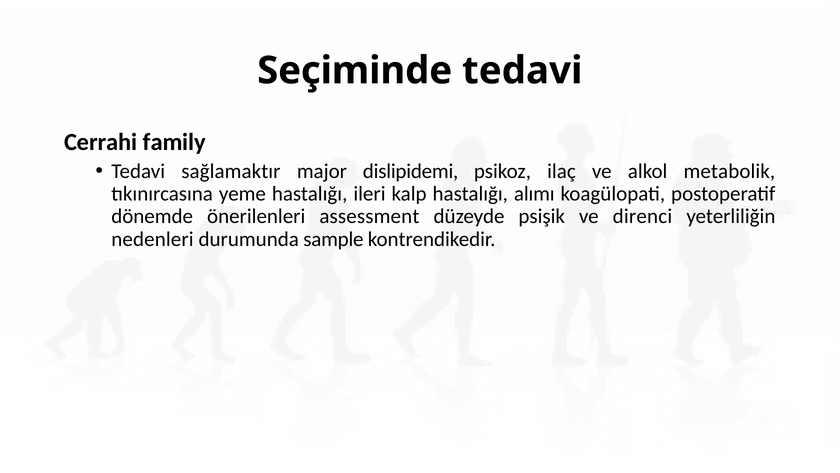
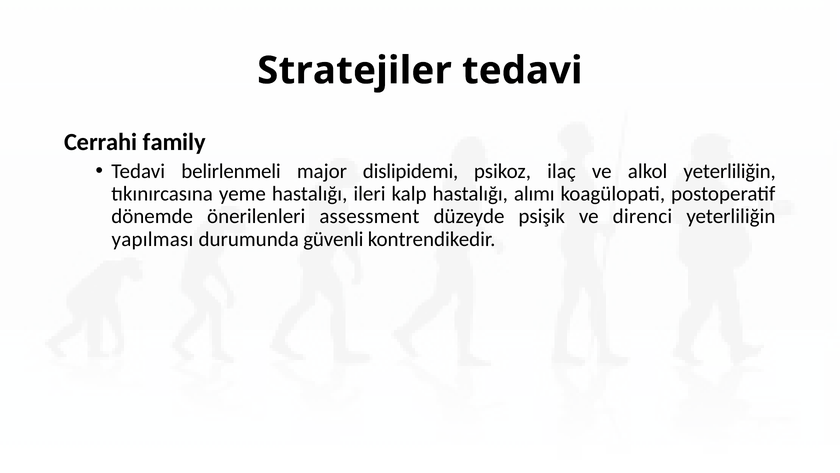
Seçiminde: Seçiminde -> Stratejiler (354, 71)
sağlamaktır: sağlamaktır -> belirlenmeli (231, 171)
alkol metabolik: metabolik -> yeterliliğin (730, 171)
nedenleri: nedenleri -> yapılması (152, 239)
sample: sample -> güvenli (333, 239)
